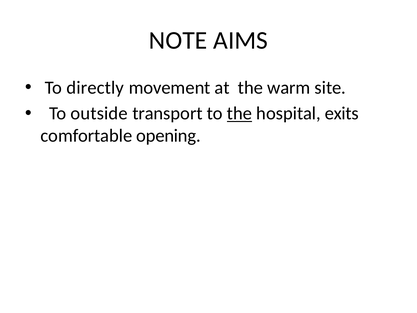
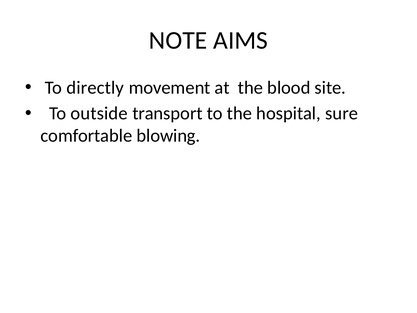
warm: warm -> blood (289, 87)
the underline: present -> none (240, 113)
exits: exits -> sure (342, 113)
opening: opening -> blowing (168, 136)
